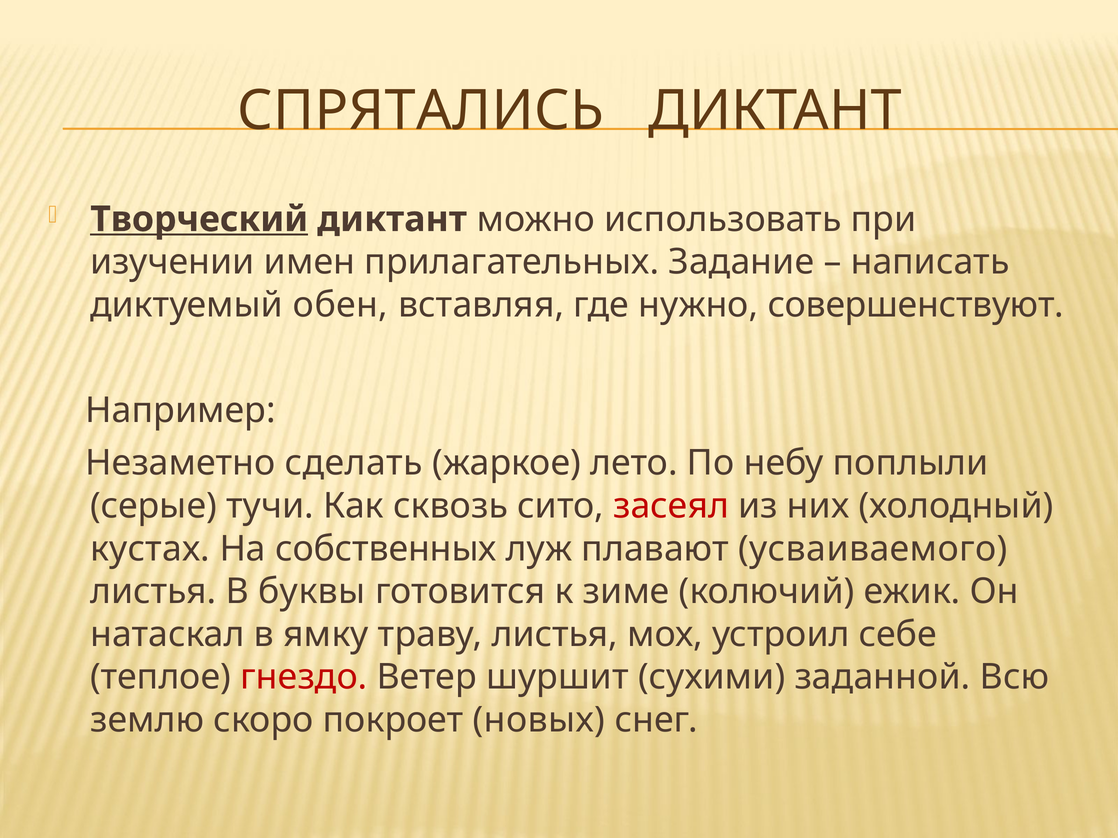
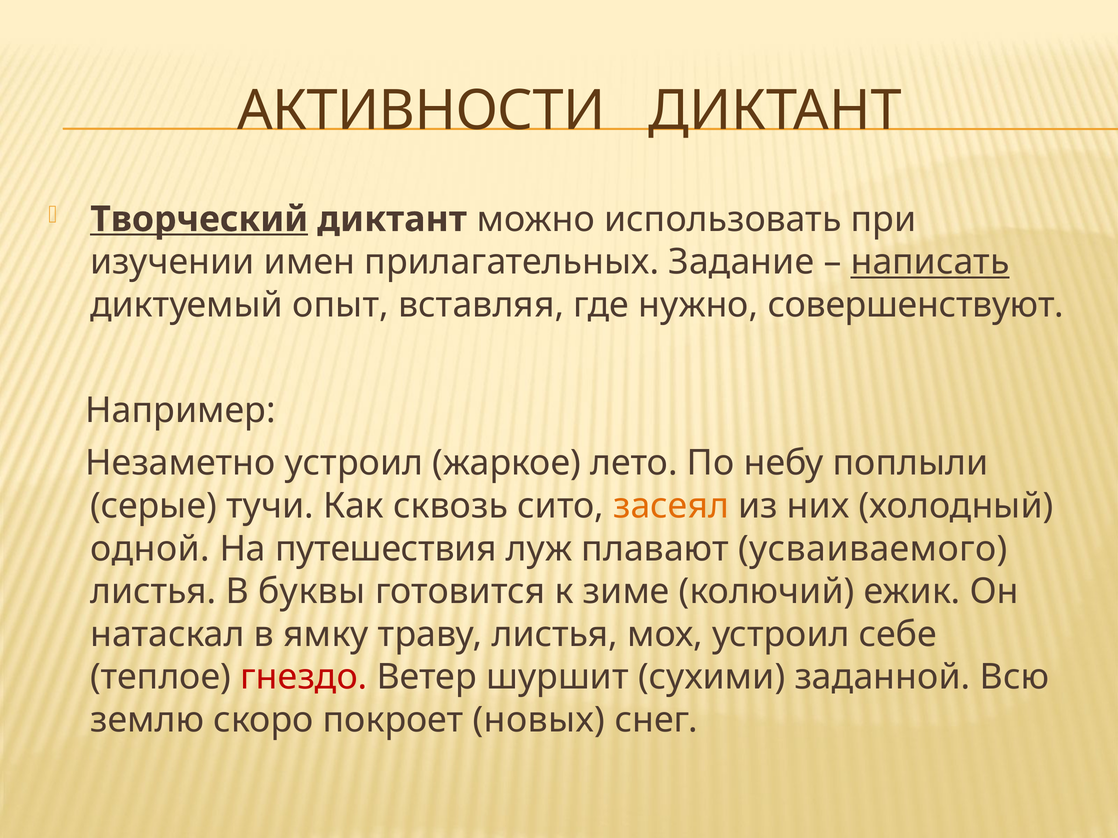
СПРЯТАЛИСЬ: СПРЯТАЛИСЬ -> АКТИВНОСТИ (421, 111)
написать underline: none -> present (930, 262)
обен: обен -> опыт (341, 305)
Незаметно сделать: сделать -> устроил (354, 463)
засеял colour: red -> orange (671, 506)
кустах: кустах -> одной (150, 549)
собственных: собственных -> путешествия (386, 549)
